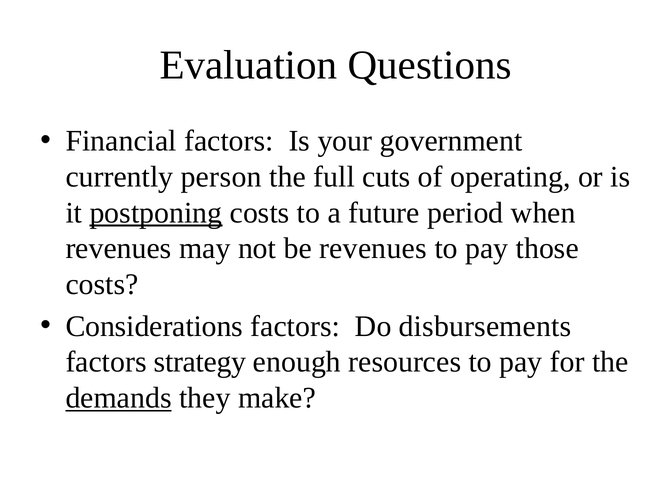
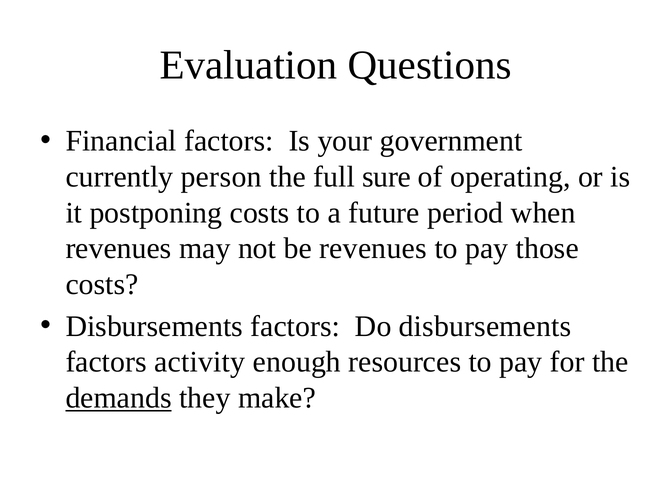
cuts: cuts -> sure (387, 177)
postponing underline: present -> none (156, 213)
Considerations: Considerations -> Disbursements (154, 326)
strategy: strategy -> activity (200, 362)
